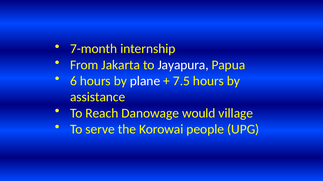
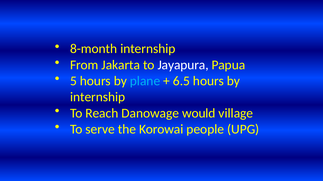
7-month: 7-month -> 8-month (94, 49)
6: 6 -> 5 (73, 81)
plane colour: white -> light blue (145, 81)
7.5: 7.5 -> 6.5 (181, 81)
assistance: assistance -> internship (98, 97)
